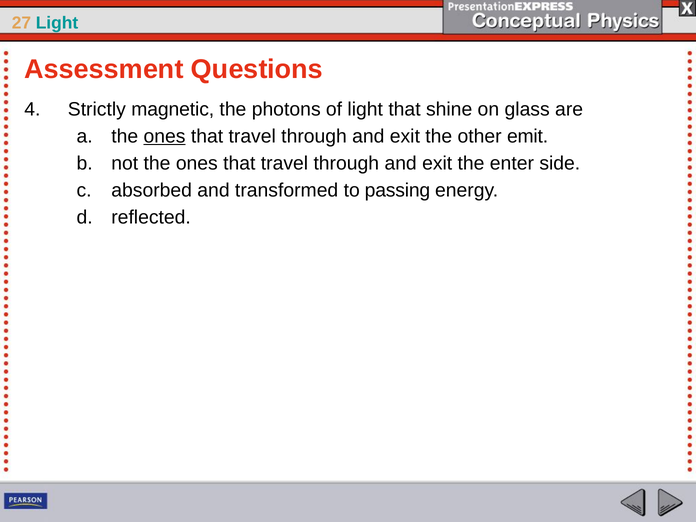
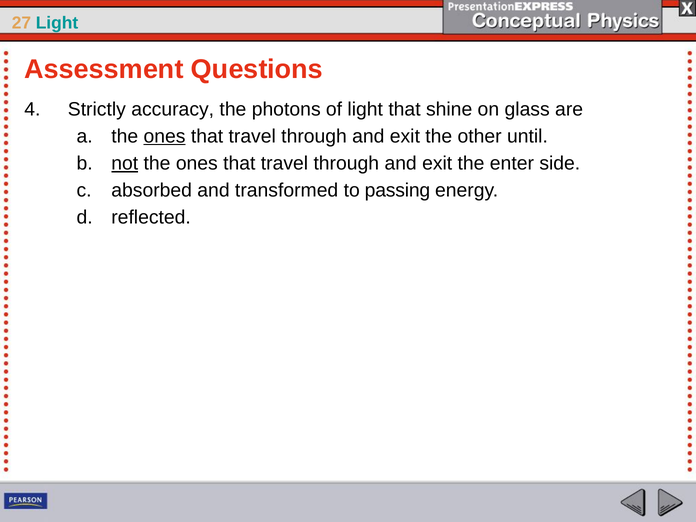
magnetic: magnetic -> accuracy (173, 109)
emit: emit -> until (527, 136)
not underline: none -> present (125, 163)
